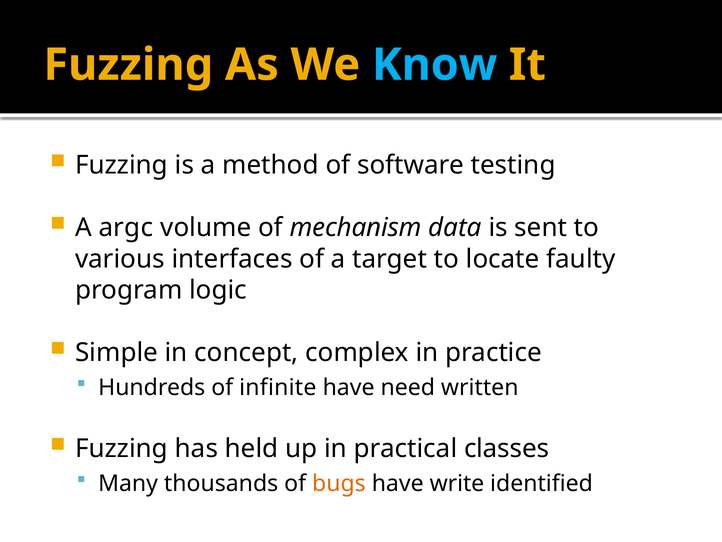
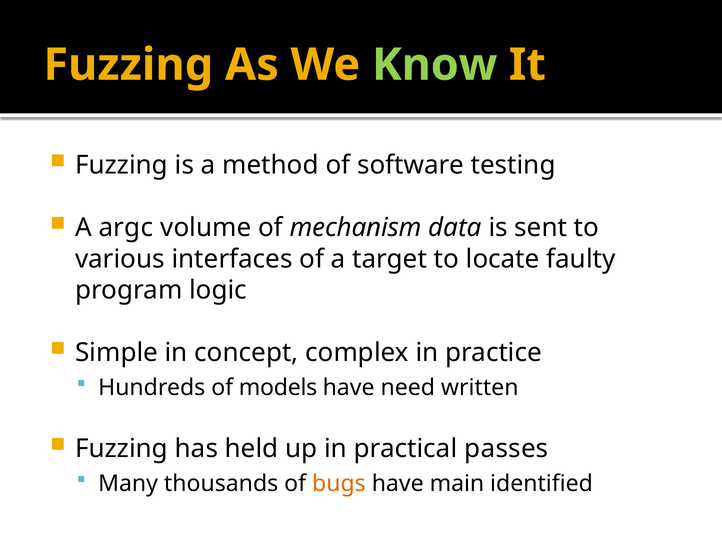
Know colour: light blue -> light green (435, 65)
infinite: infinite -> models (278, 387)
classes: classes -> passes (506, 448)
write: write -> main (457, 483)
